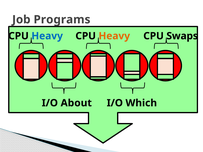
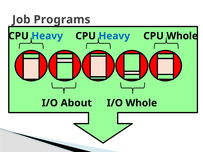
Heavy colour: orange -> blue (114, 36)
CPU Swaps: Swaps -> Whole (182, 36)
I/O Which: Which -> Whole (141, 103)
